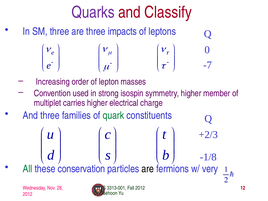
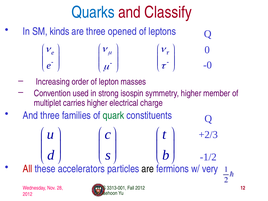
Quarks colour: purple -> blue (93, 12)
SM three: three -> kinds (60, 31)
impacts: impacts -> opened (122, 31)
-7: -7 -> -0 (207, 65)
-1/8: -1/8 -> -1/2 (208, 157)
All colour: green -> red (28, 169)
conservation: conservation -> accelerators (81, 169)
